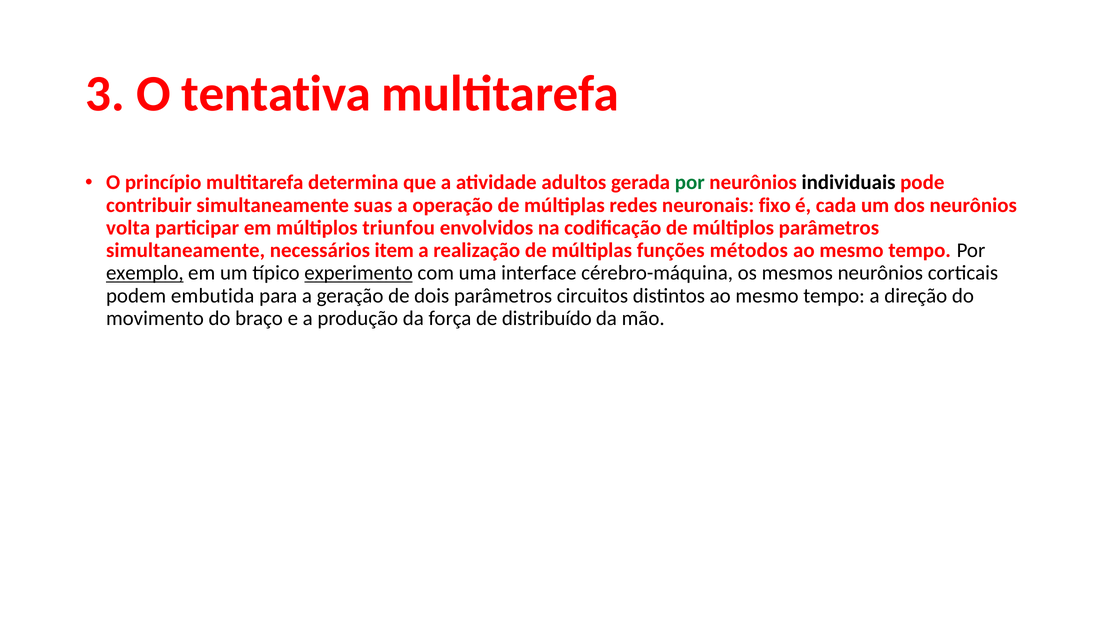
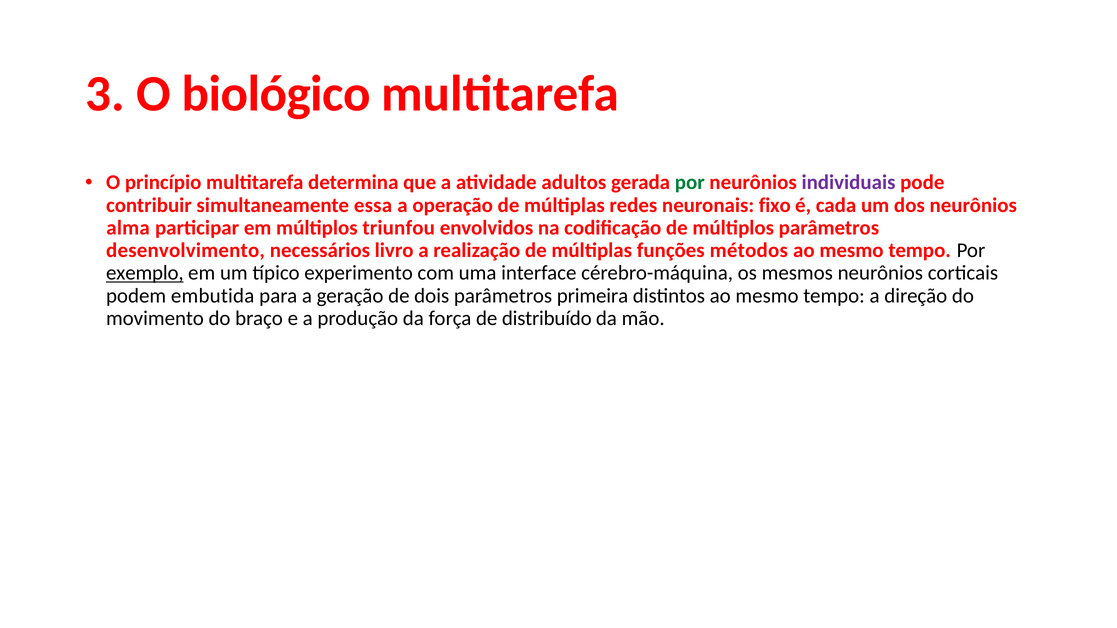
tentativa: tentativa -> biológico (276, 94)
individuais colour: black -> purple (848, 183)
suas: suas -> essa (373, 205)
volta: volta -> alma (128, 228)
simultaneamente: simultaneamente -> desenvolvimento (185, 251)
item: item -> livro (394, 251)
experimento underline: present -> none (359, 273)
circuitos: circuitos -> primeira (592, 296)
